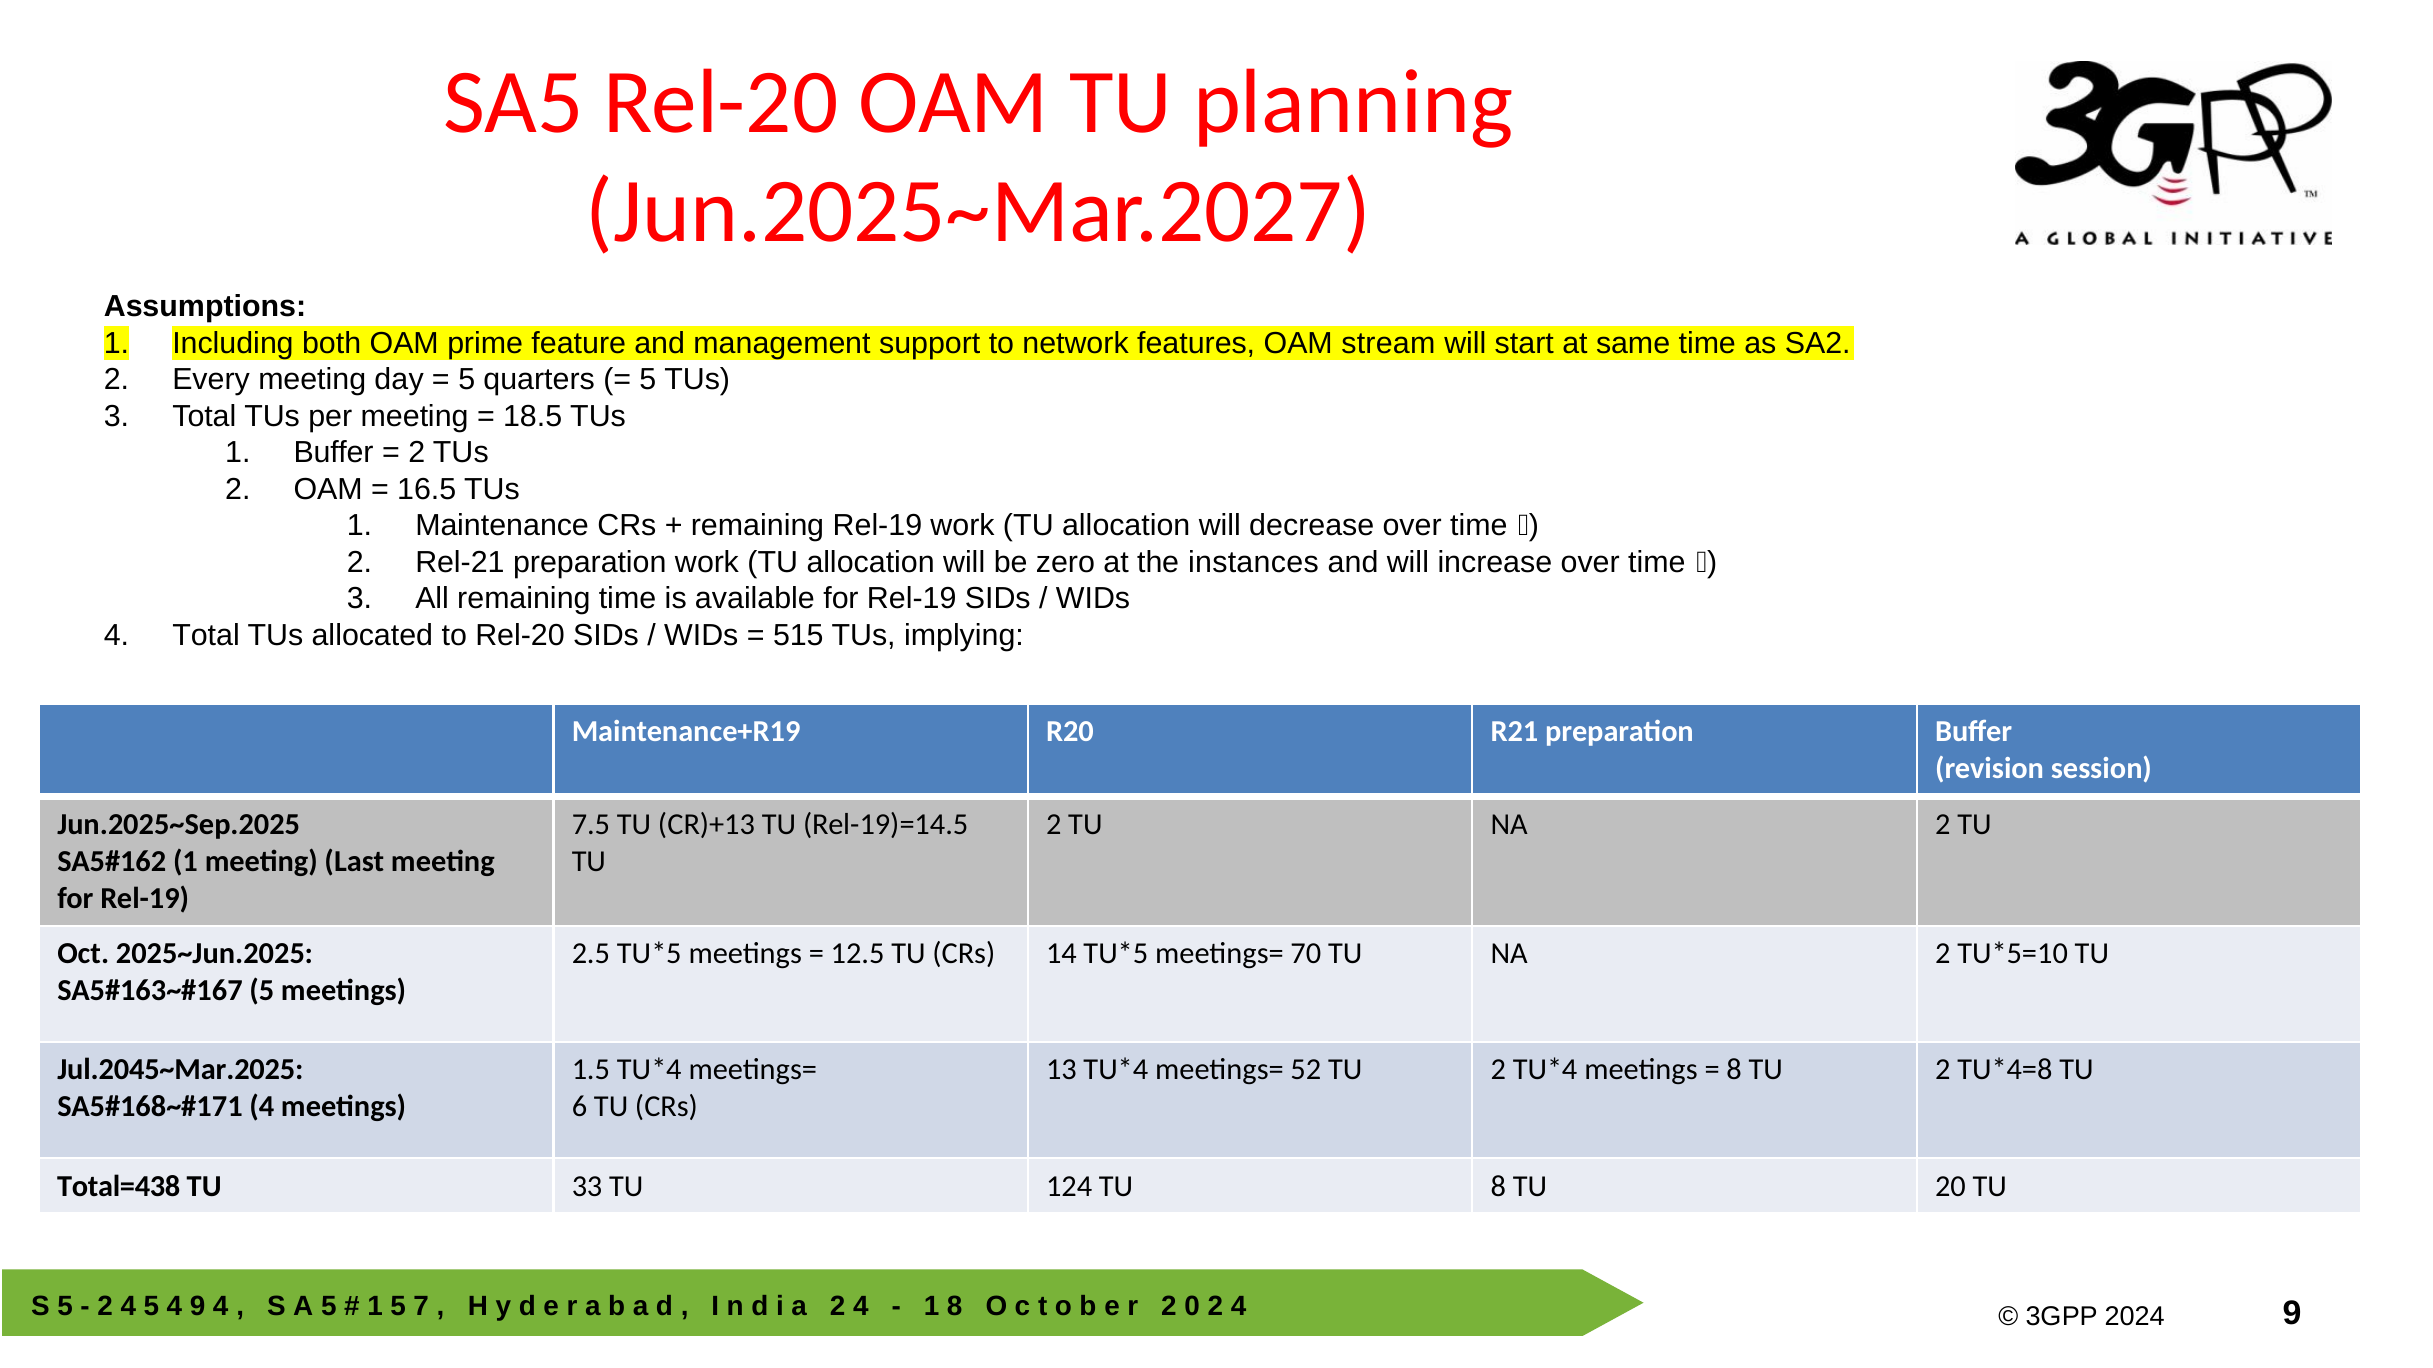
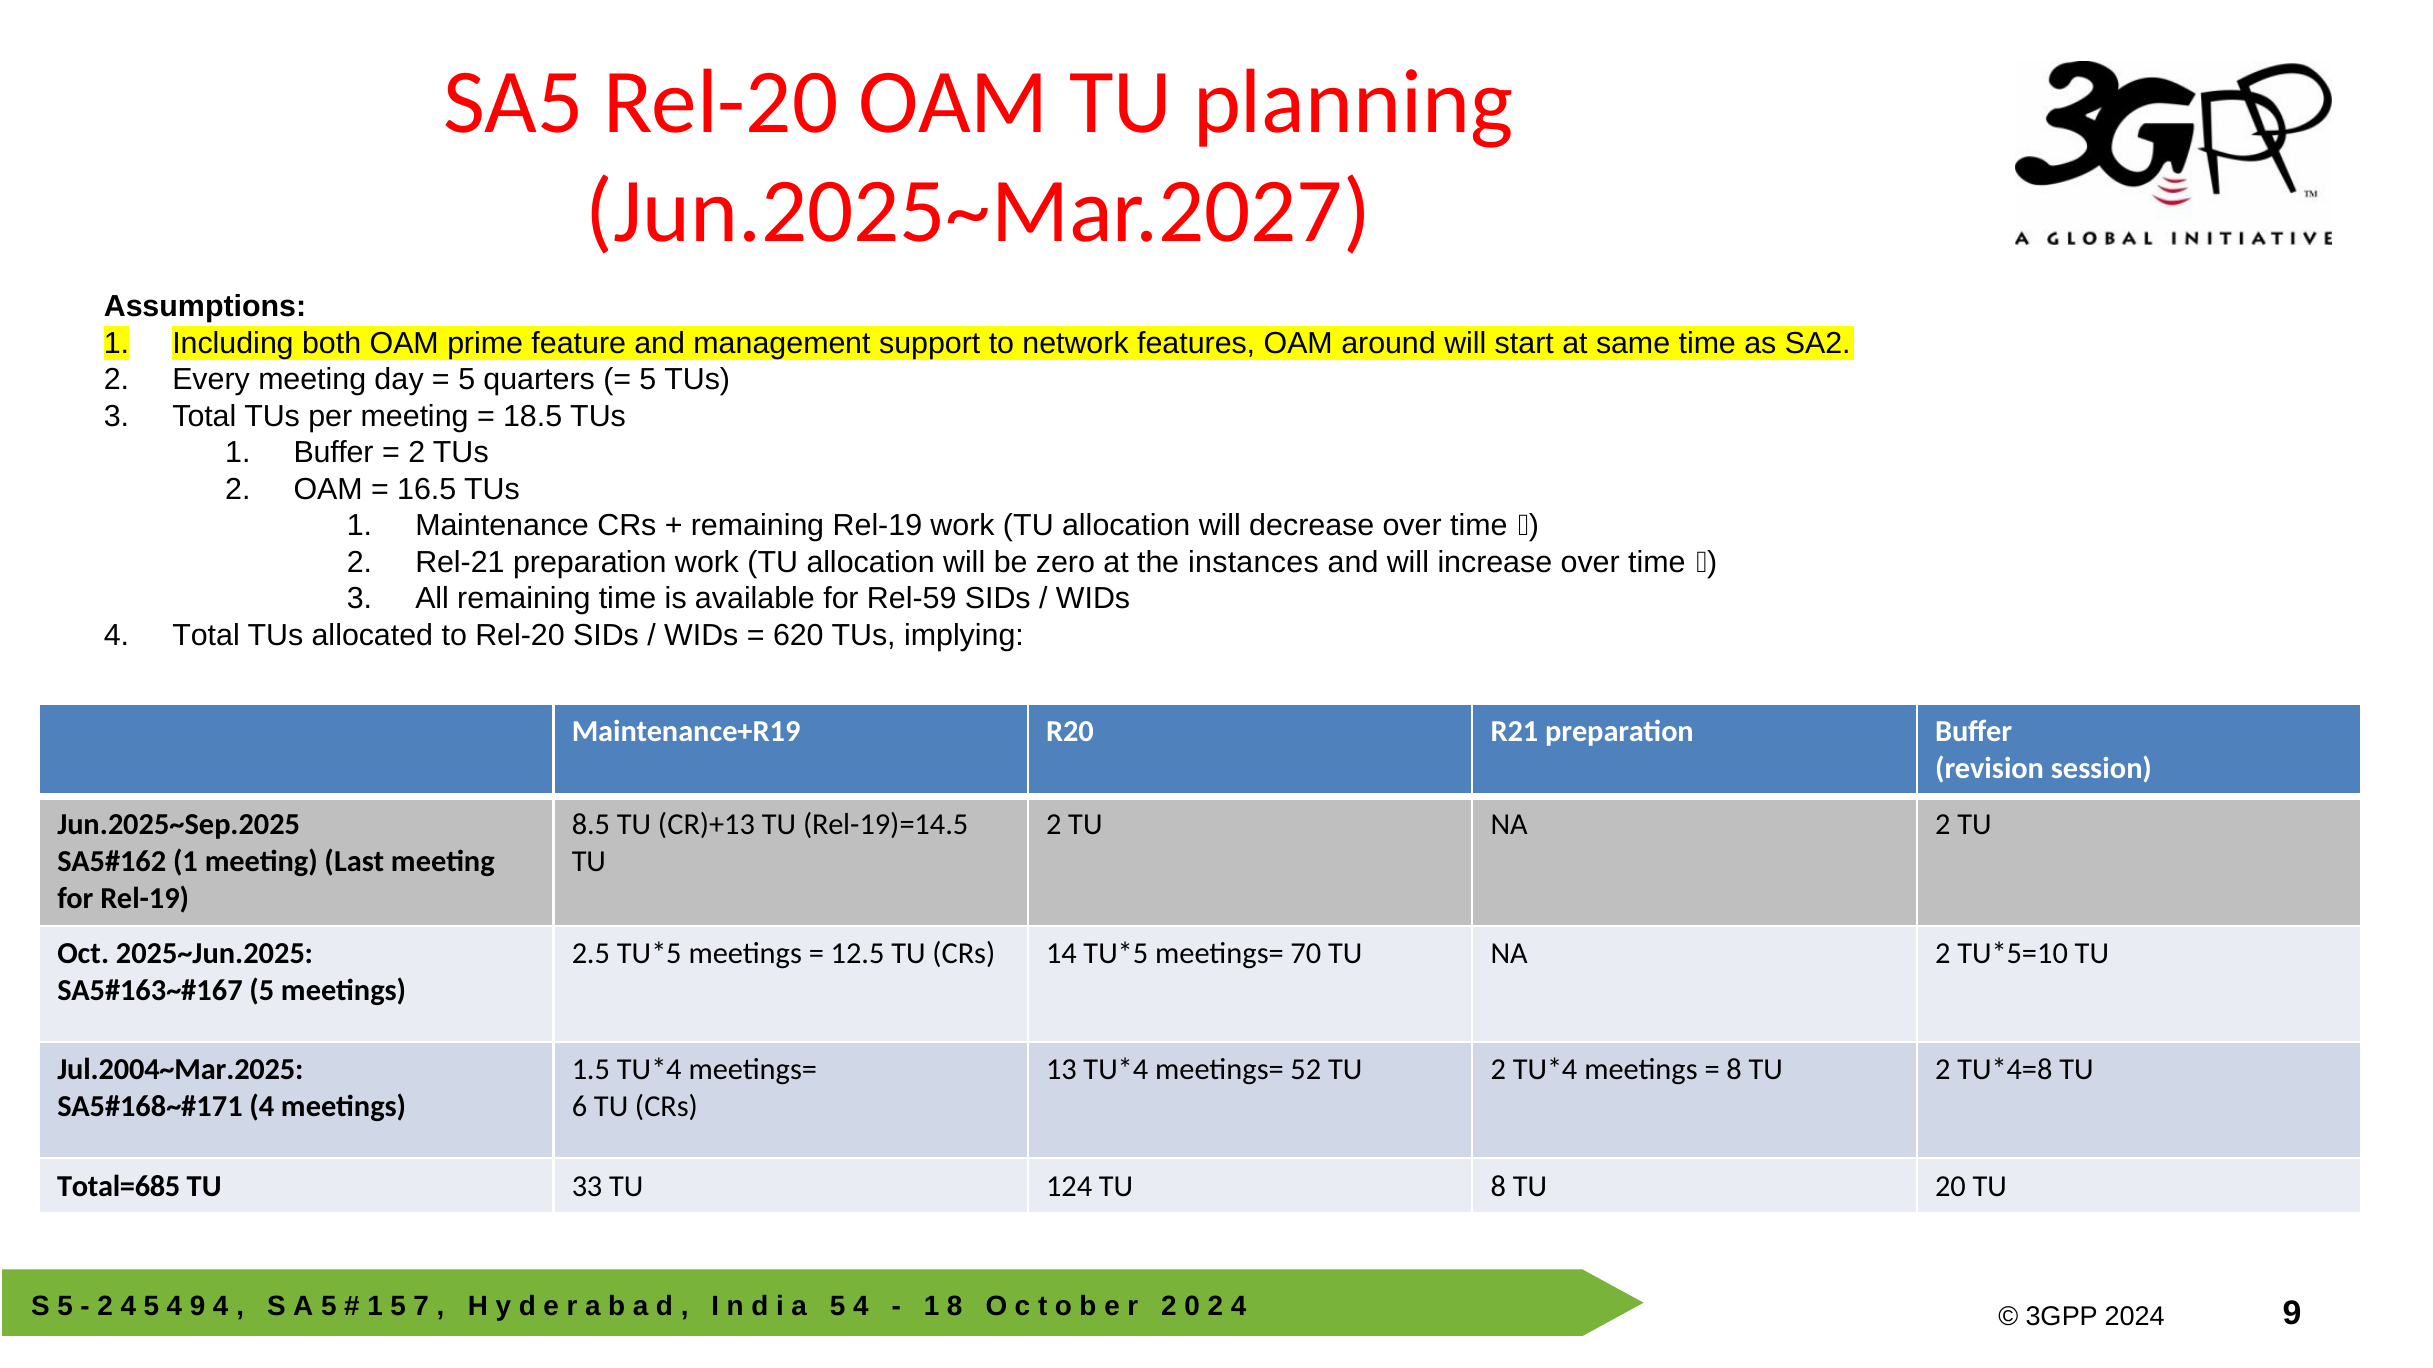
stream: stream -> around (1389, 343)
available for Rel-19: Rel-19 -> Rel-59 (912, 599)
515: 515 -> 620 (798, 635)
7.5: 7.5 -> 8.5 (591, 824)
Jul.2045~Mar.2025: Jul.2045~Mar.2025 -> Jul.2004~Mar.2025 (180, 1070)
Total=438: Total=438 -> Total=685 (119, 1187)
2: 2 -> 5 (838, 1307)
